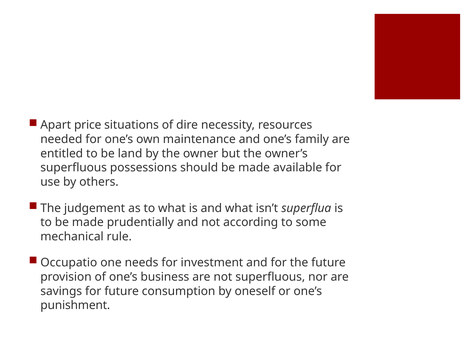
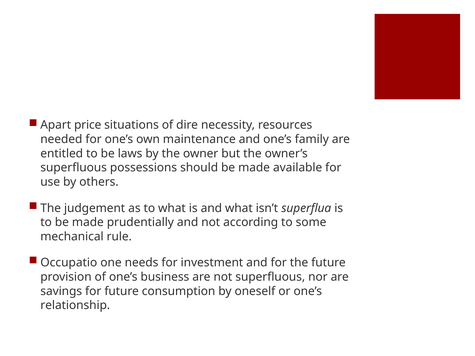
land: land -> laws (130, 154)
punishment: punishment -> relationship (75, 306)
